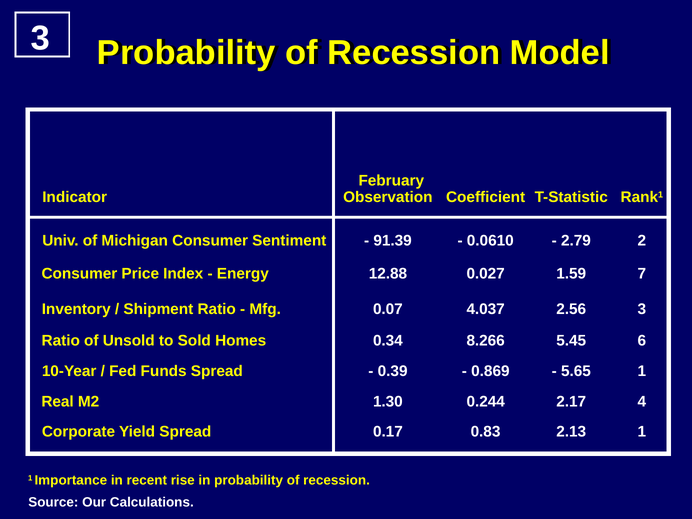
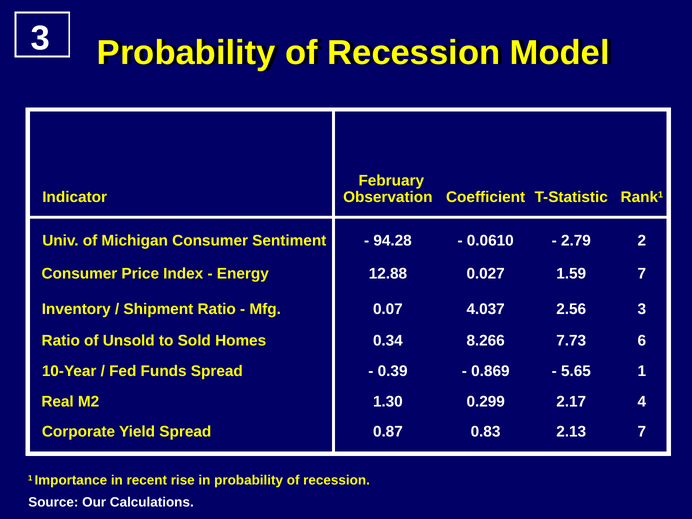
91.39: 91.39 -> 94.28 (393, 241)
5.45: 5.45 -> 7.73 (571, 341)
0.244: 0.244 -> 0.299 (486, 402)
0.17: 0.17 -> 0.87 (388, 432)
2.13 1: 1 -> 7 (642, 432)
